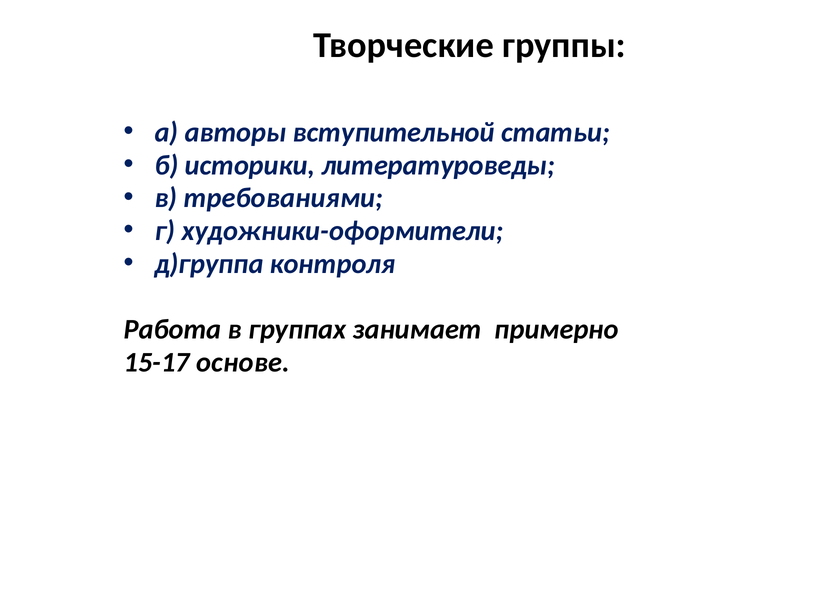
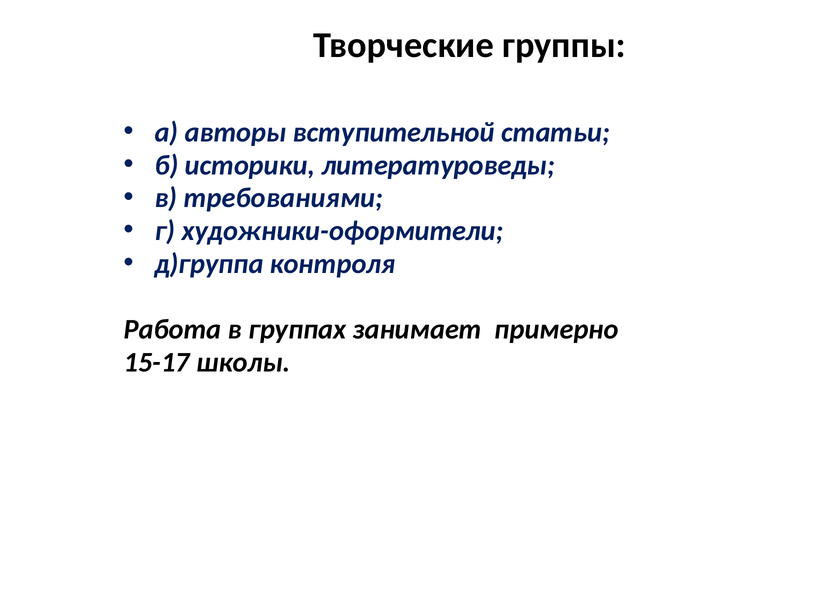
основе: основе -> школы (243, 362)
